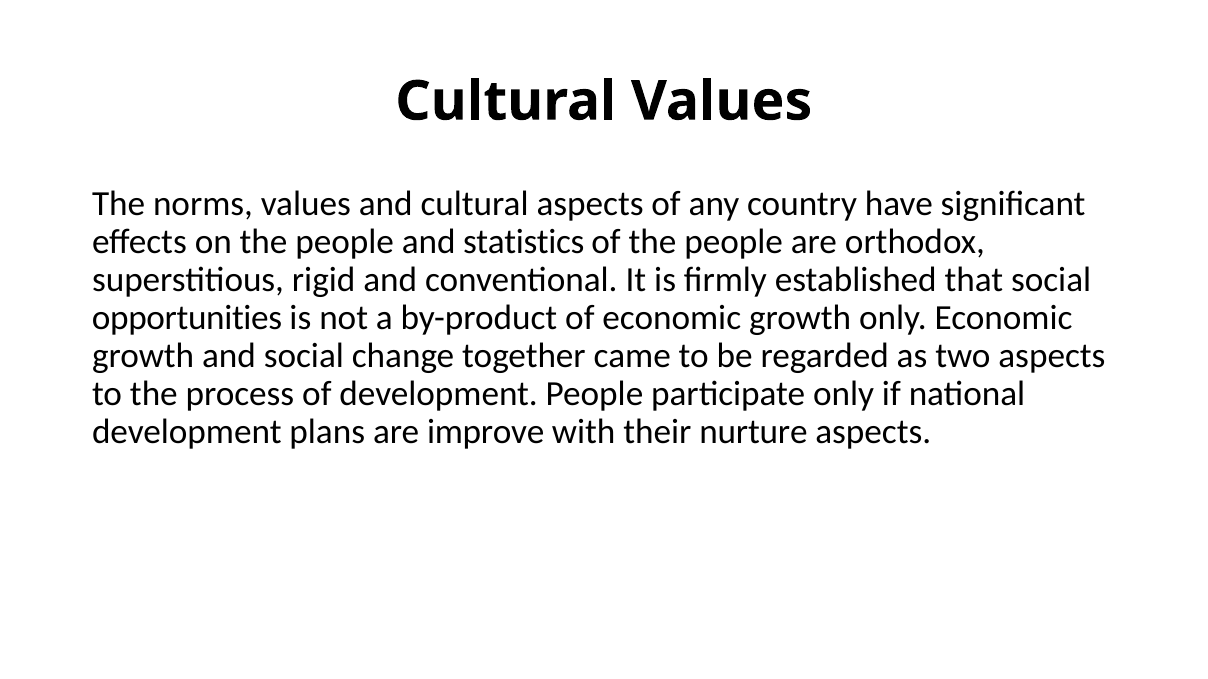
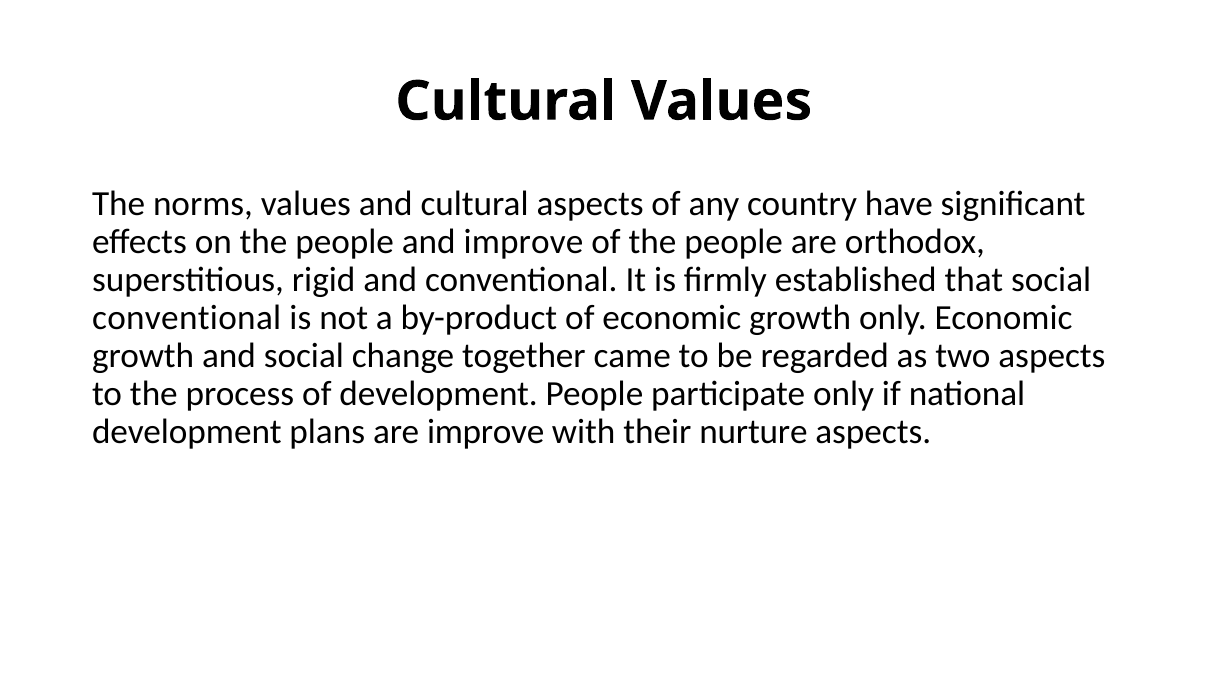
and statistics: statistics -> improve (523, 242)
opportunities: opportunities -> conventional (187, 318)
